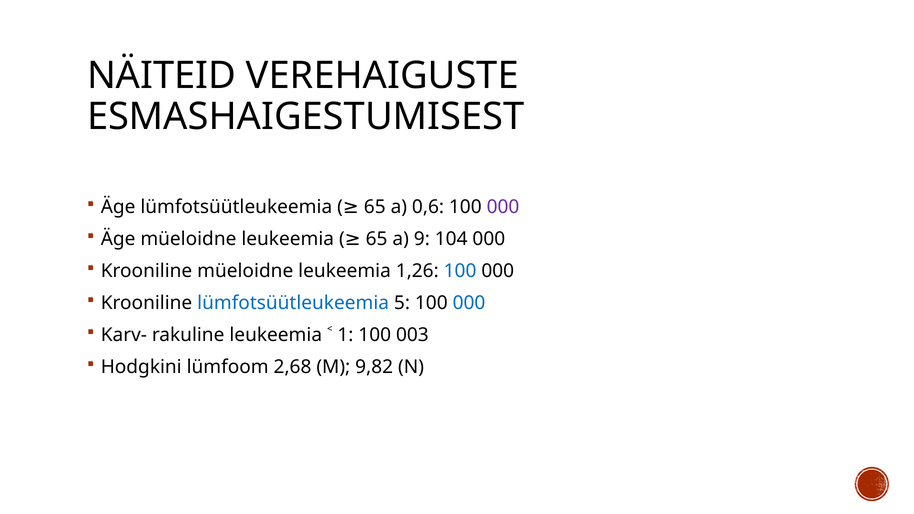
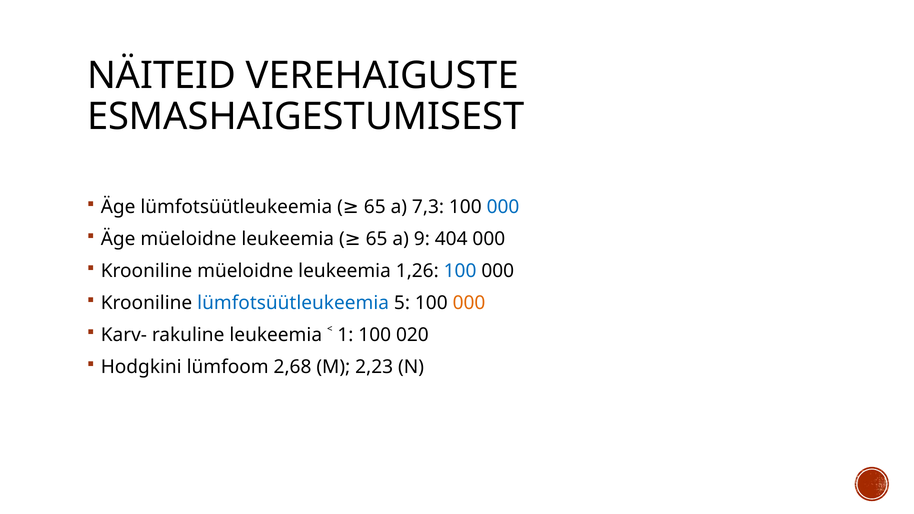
0,6: 0,6 -> 7,3 (428, 207)
000 colour: purple -> blue (503, 207)
104: 104 -> 404 (451, 239)
000 colour: blue -> orange (469, 303)
003: 003 -> 020 (412, 335)
9,82: 9,82 -> 2,23 (374, 367)
